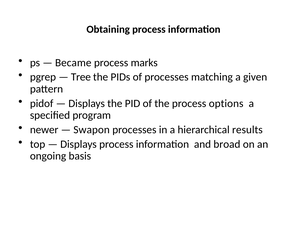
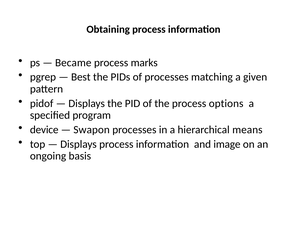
Tree: Tree -> Best (81, 77)
newer: newer -> device (44, 130)
results: results -> means (247, 130)
broad: broad -> image (227, 144)
